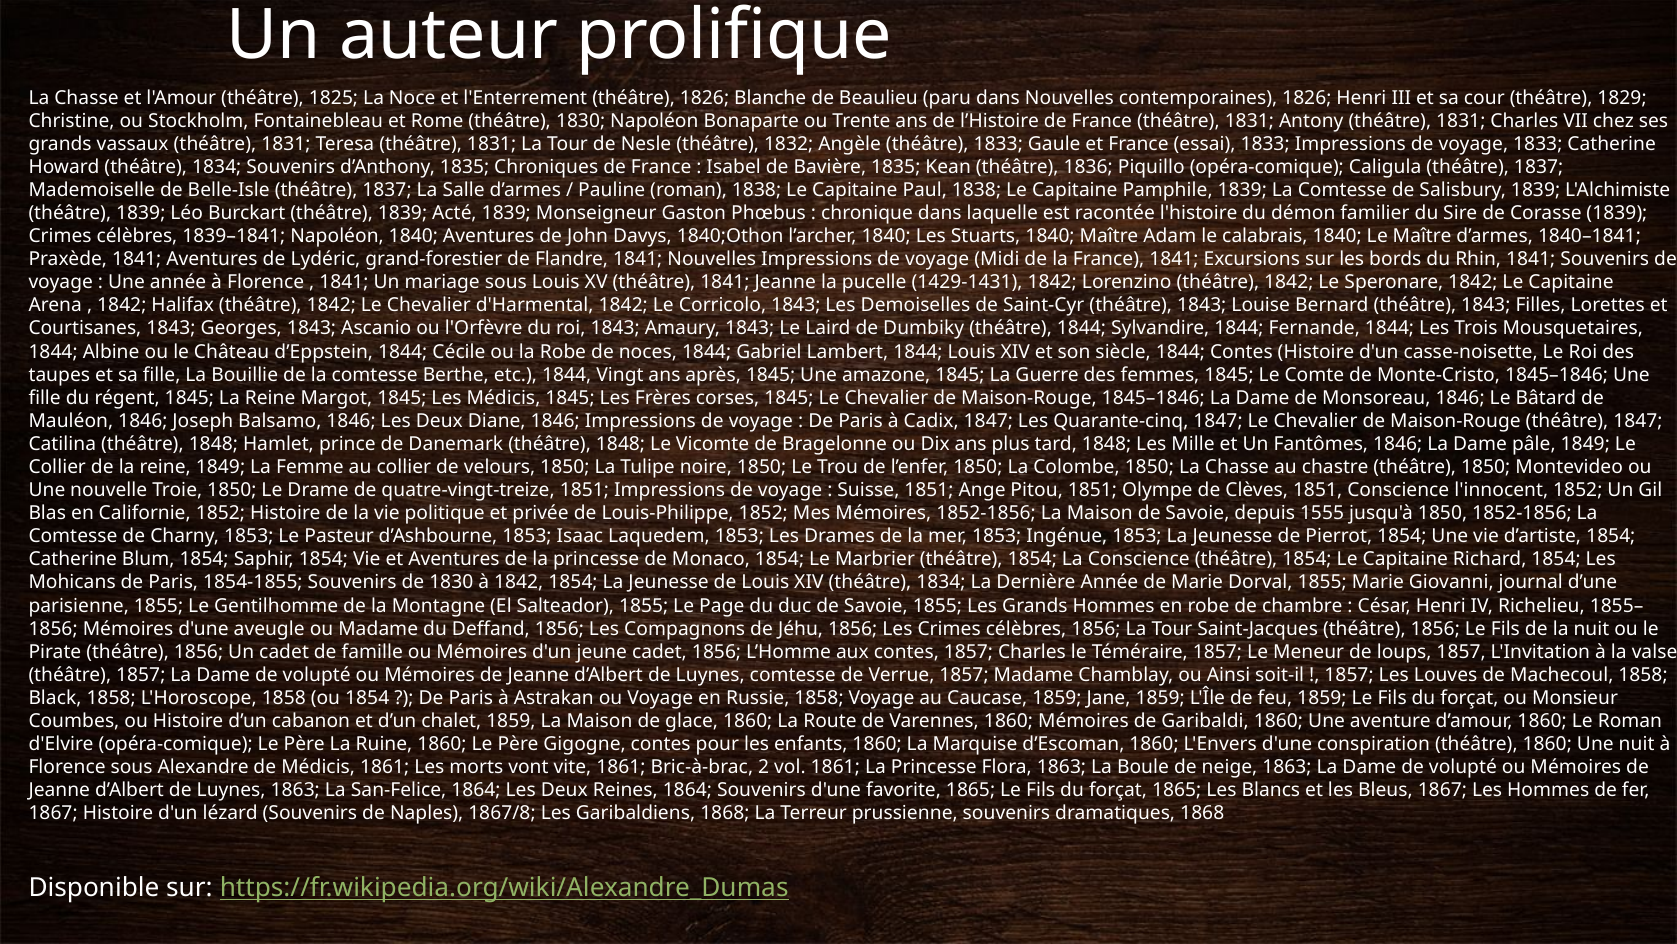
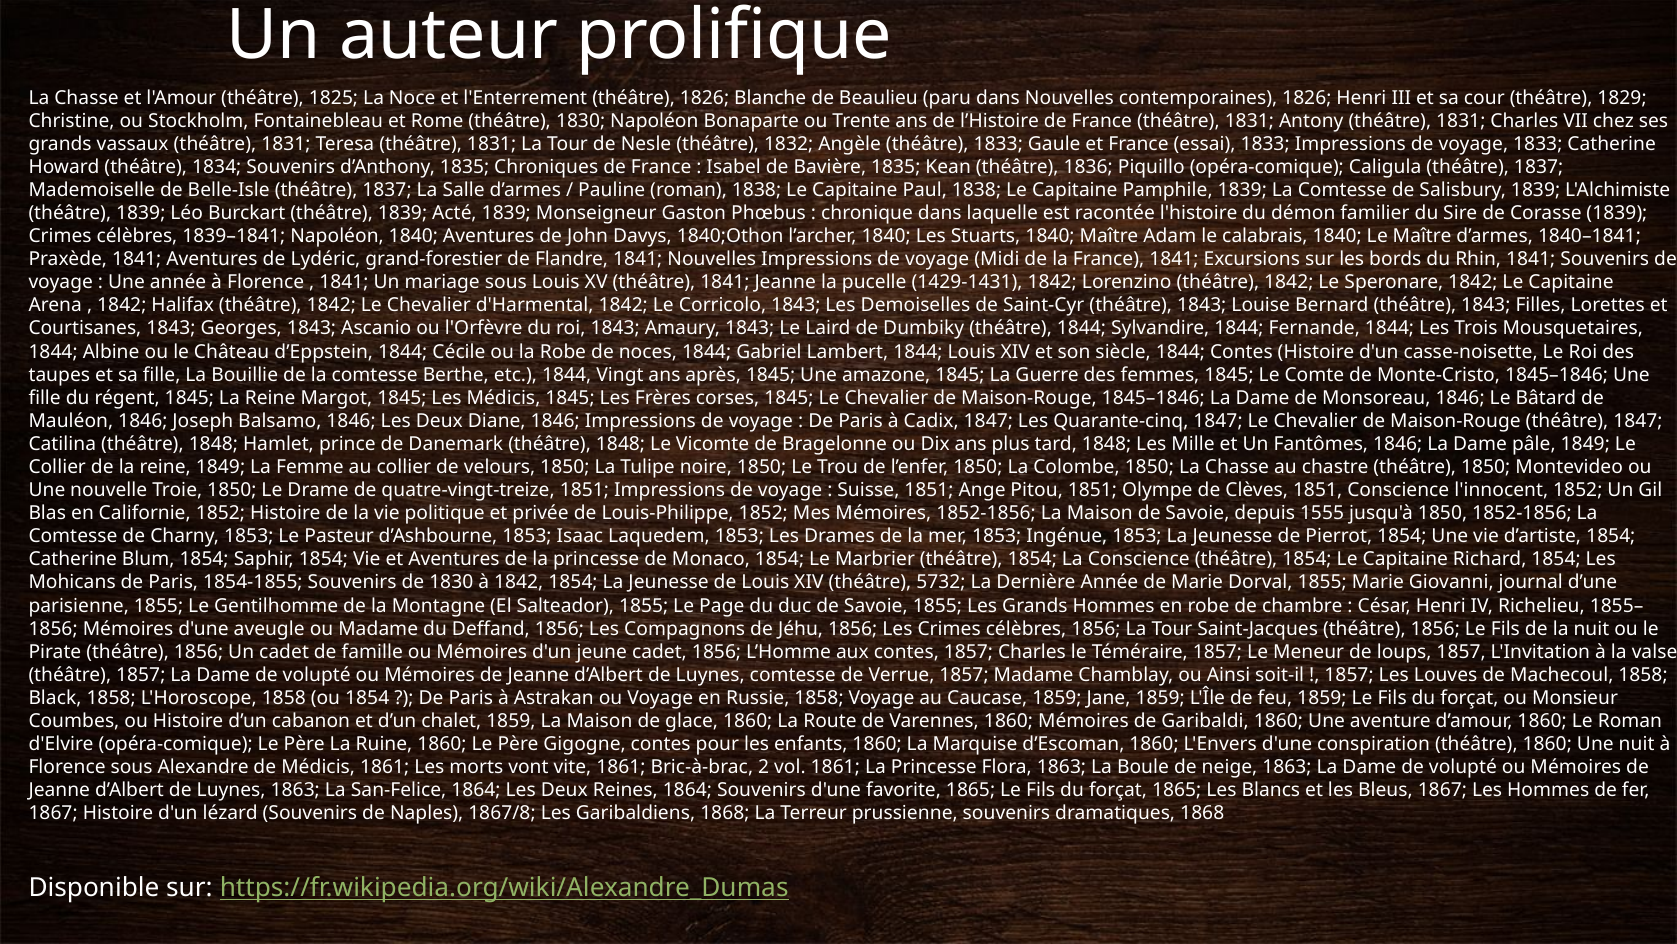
XIV théâtre 1834: 1834 -> 5732 (941, 582)
